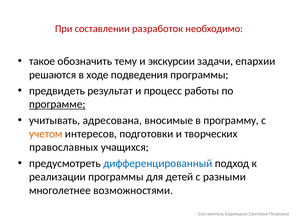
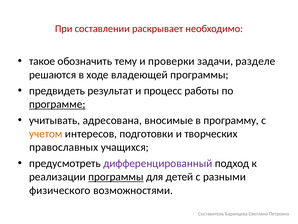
разработок: разработок -> раскрывает (158, 29)
экскурсии: экскурсии -> проверки (171, 61)
епархии: епархии -> разделе (255, 61)
подведения: подведения -> владеющей (139, 75)
дифференцированный colour: blue -> purple (158, 163)
программы underline: none -> present (116, 176)
многолетнее: многолетнее -> физического (60, 190)
